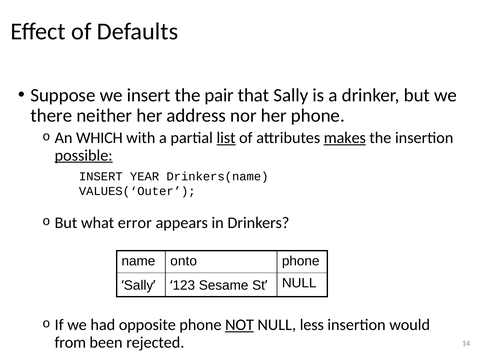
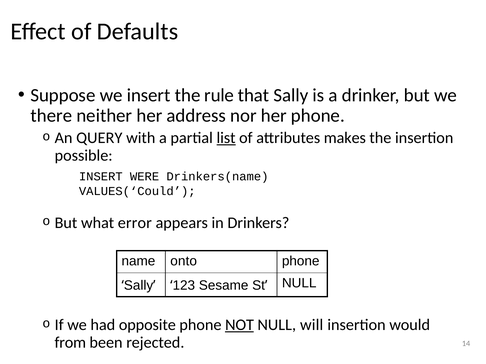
pair: pair -> rule (219, 95)
WHICH: WHICH -> QUERY (99, 138)
makes underline: present -> none (345, 138)
possible underline: present -> none (84, 156)
YEAR: YEAR -> WERE (145, 177)
VALUES(‘Outer: VALUES(‘Outer -> VALUES(‘Could (137, 191)
less: less -> will (312, 325)
